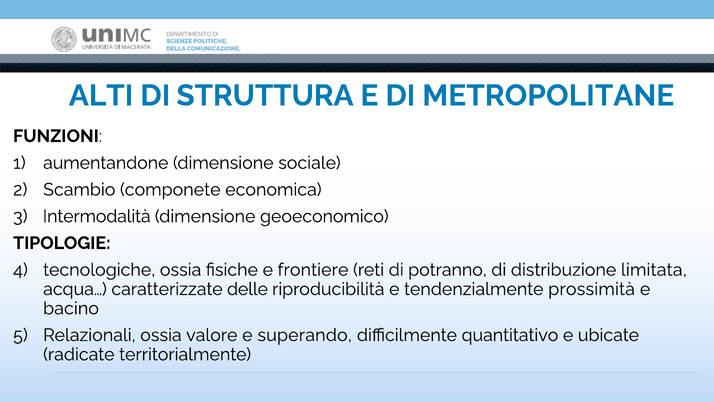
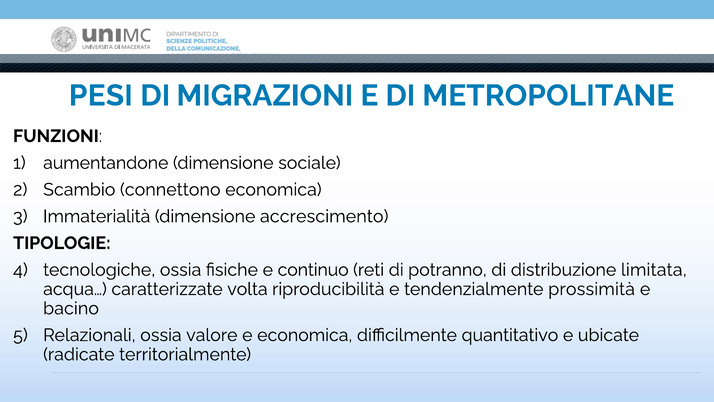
ALTI: ALTI -> PESI (101, 95)
STRUTTURA: STRUTTURA -> MIGRAZIONI (265, 95)
componete: componete -> connettono (170, 189)
Intermodalità: Intermodalità -> Immaterialità (97, 216)
geoeconomico: geoeconomico -> accrescimento (324, 216)
frontiere: frontiere -> continuo (313, 270)
delle: delle -> volta (247, 289)
e superando: superando -> economica (305, 335)
